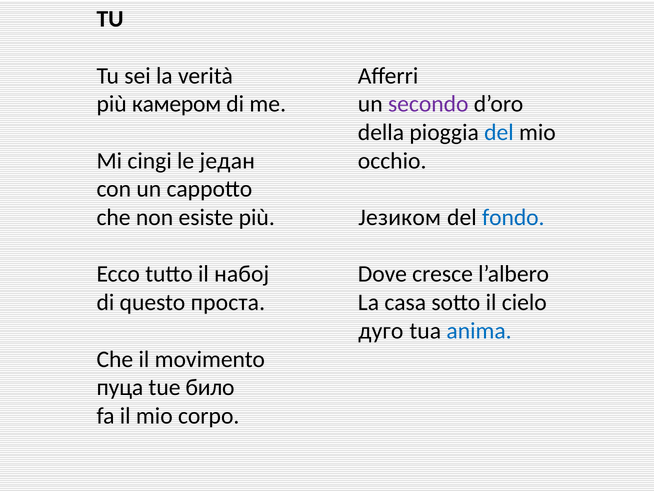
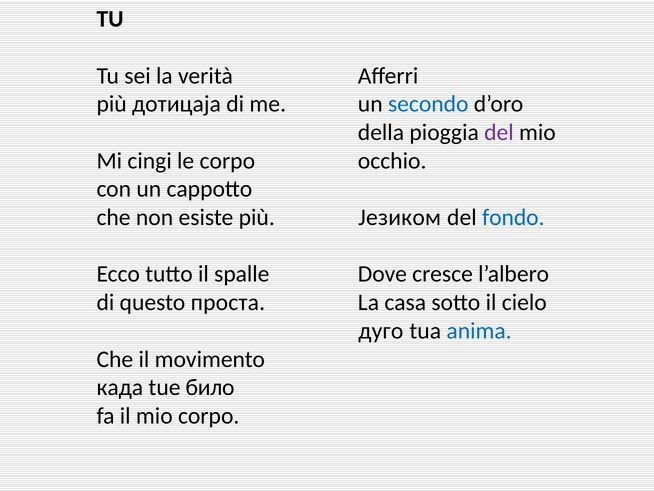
камером: камером -> дотицаја (176, 104)
secondo colour: purple -> blue (428, 104)
del colour: blue -> purple (499, 132)
le један: један -> corpo (227, 161)
набој: набој -> spalle (242, 274)
пуца: пуца -> када (120, 387)
